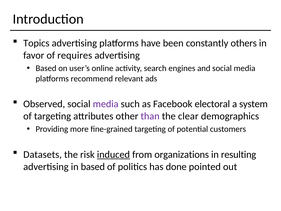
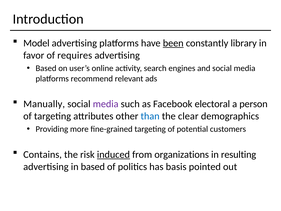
Topics: Topics -> Model (36, 43)
been underline: none -> present (173, 43)
others: others -> library (244, 43)
Observed: Observed -> Manually (44, 104)
system: system -> person (253, 104)
than colour: purple -> blue (150, 116)
Datasets: Datasets -> Contains (43, 154)
done: done -> basis (176, 167)
